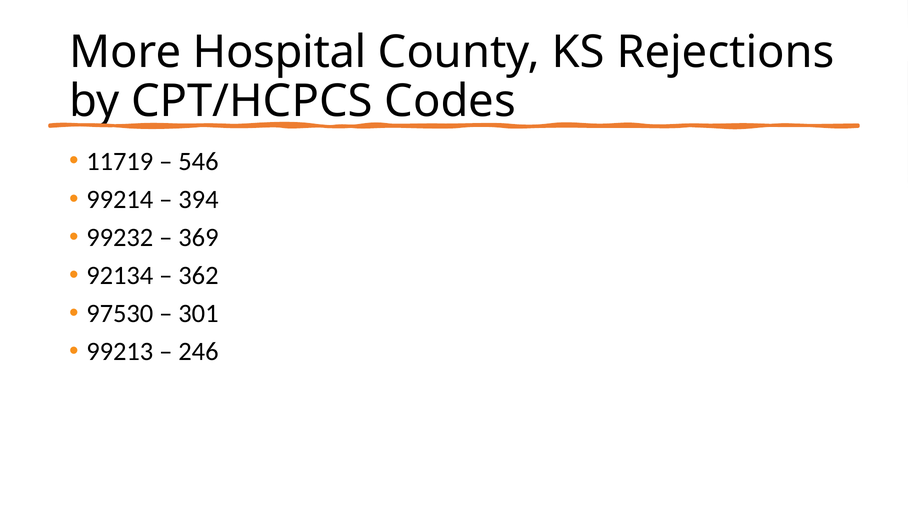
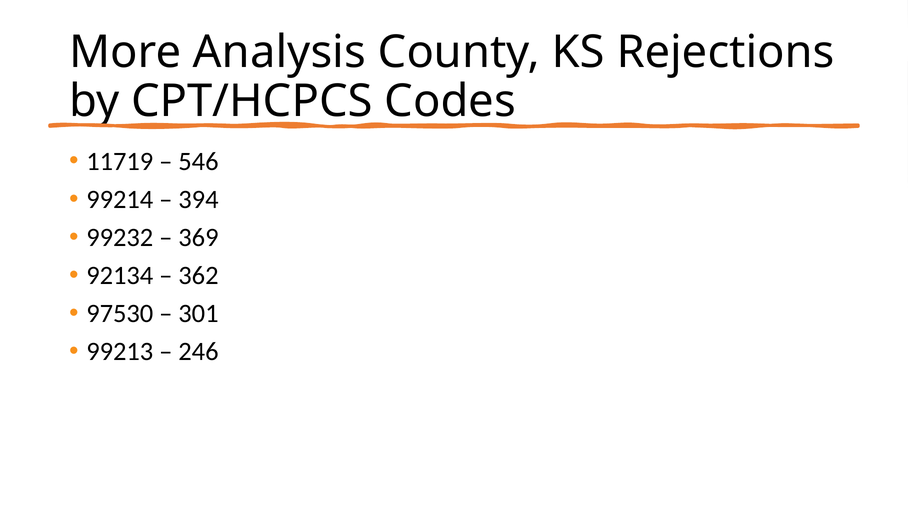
Hospital: Hospital -> Analysis (279, 52)
